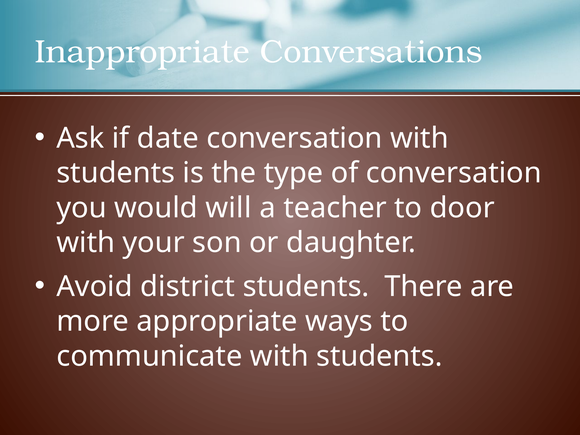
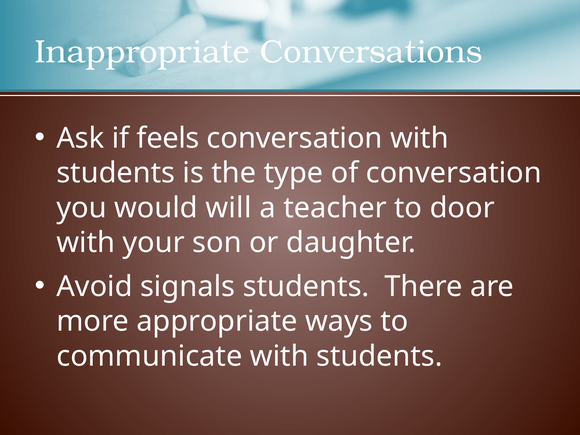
date: date -> feels (168, 138)
district: district -> signals (188, 287)
